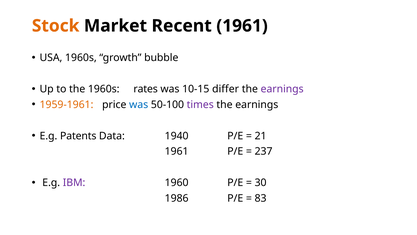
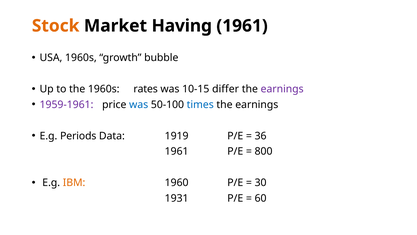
Recent: Recent -> Having (182, 26)
1959-1961 colour: orange -> purple (67, 104)
times colour: purple -> blue (200, 104)
Patents: Patents -> Periods (78, 136)
1940: 1940 -> 1919 (177, 136)
21: 21 -> 36 (261, 136)
237: 237 -> 800 (264, 151)
ΙΒΜ colour: purple -> orange (74, 182)
1986: 1986 -> 1931 (177, 198)
83: 83 -> 60 (261, 198)
